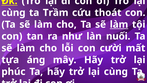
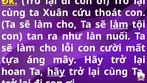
Trầm: Trầm -> Xuân (56, 13)
phúc: phúc -> hoan (14, 71)
hãy underline: none -> present (56, 71)
